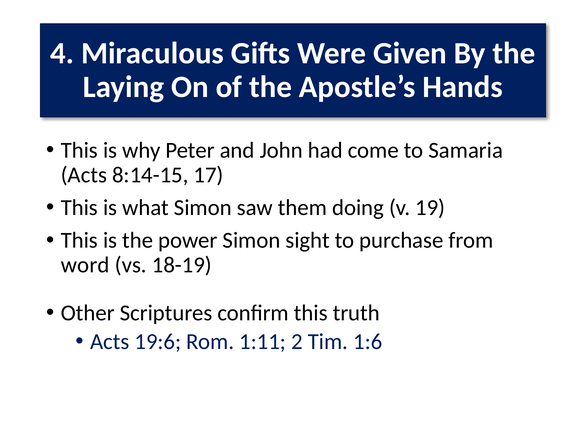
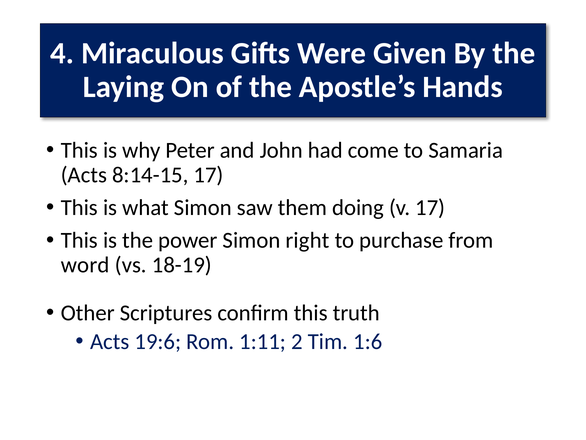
v 19: 19 -> 17 (430, 207)
sight: sight -> right (308, 240)
